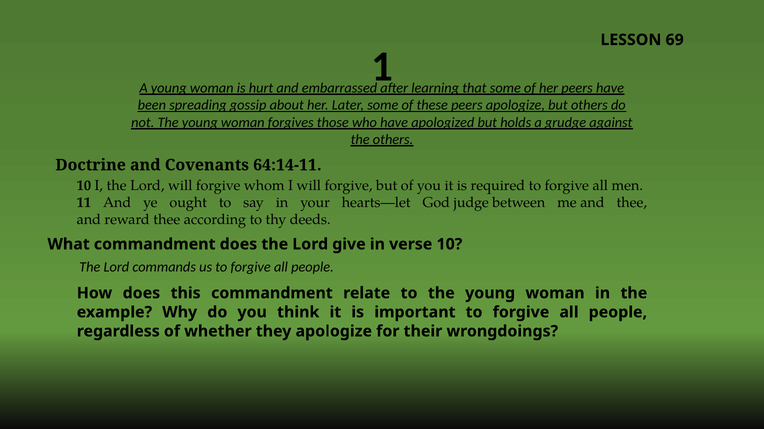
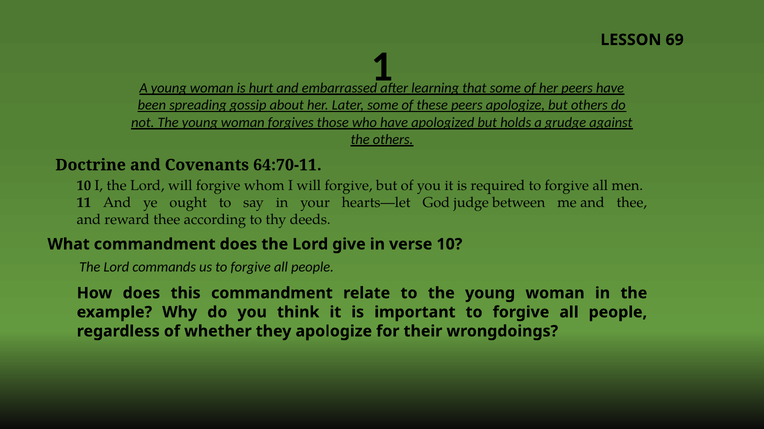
64:14-11: 64:14-11 -> 64:70-11 (287, 165)
